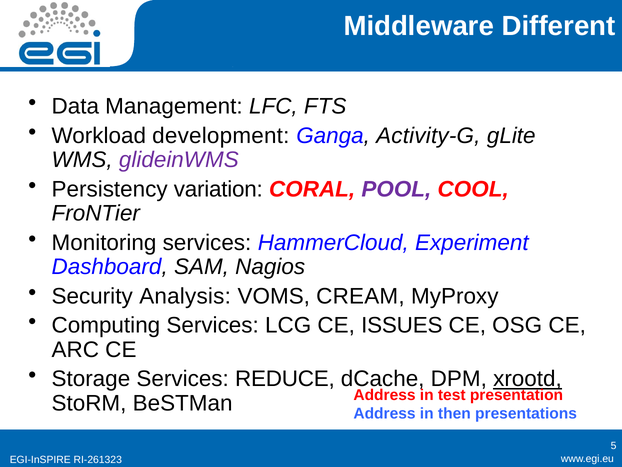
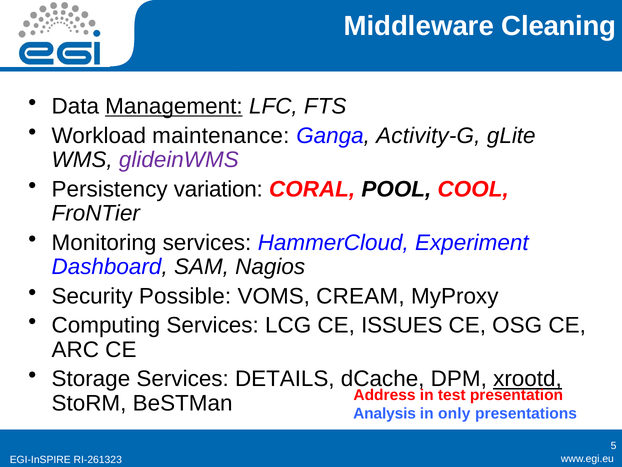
Different: Different -> Cleaning (559, 26)
Management underline: none -> present (174, 106)
development: development -> maintenance (221, 135)
POOL colour: purple -> black (396, 189)
Analysis: Analysis -> Possible (185, 296)
REDUCE: REDUCE -> DETAILS (285, 379)
Address: Address -> Analysis (385, 413)
then: then -> only (454, 413)
